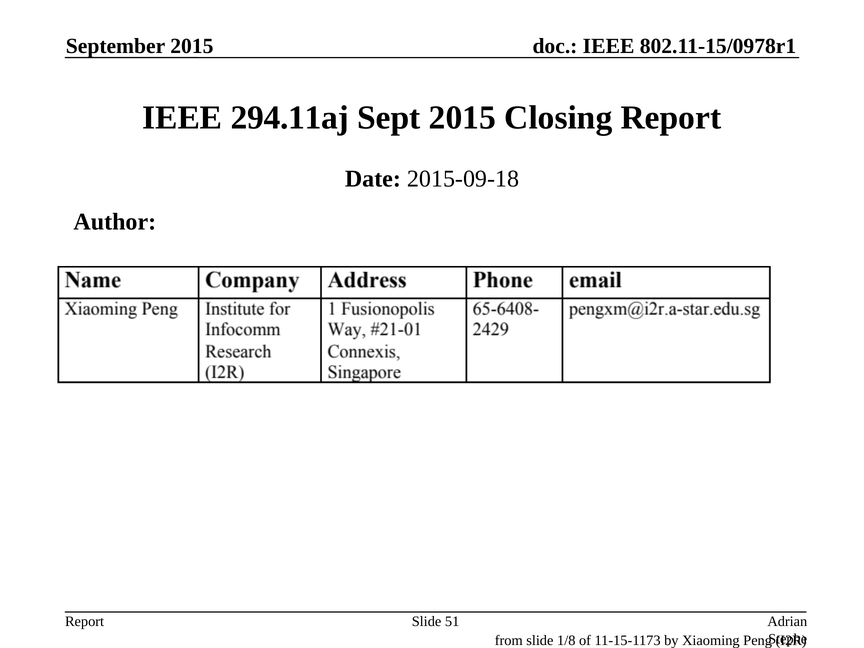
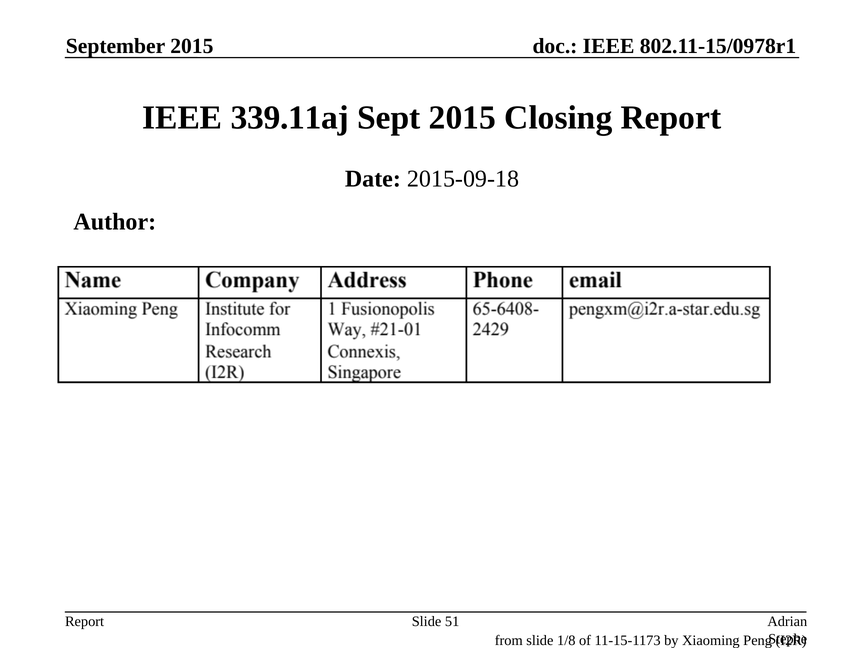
294.11aj: 294.11aj -> 339.11aj (290, 118)
